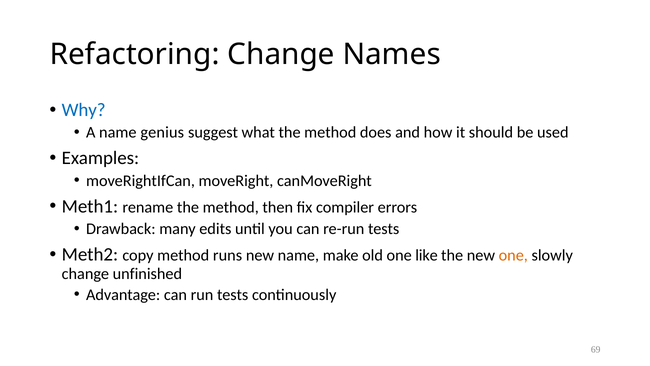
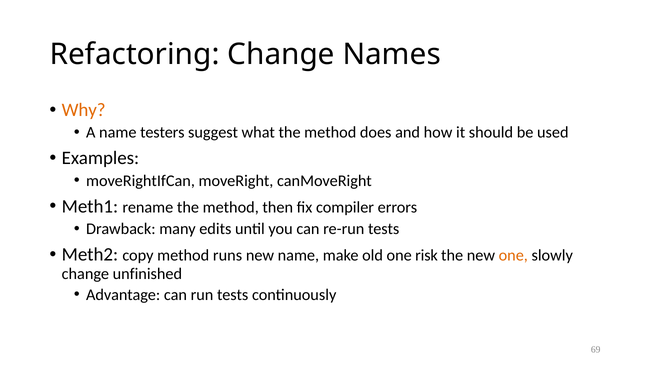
Why colour: blue -> orange (84, 110)
genius: genius -> testers (162, 132)
like: like -> risk (427, 255)
